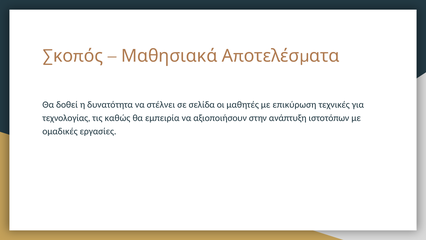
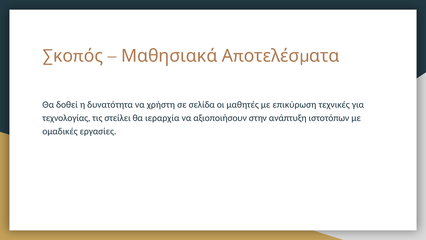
στέλνει: στέλνει -> χρήστη (161, 105)
καθώς: καθώς -> στείλει (118, 118)
εμπειρία: εμπειρία -> ιεραρχία (162, 118)
